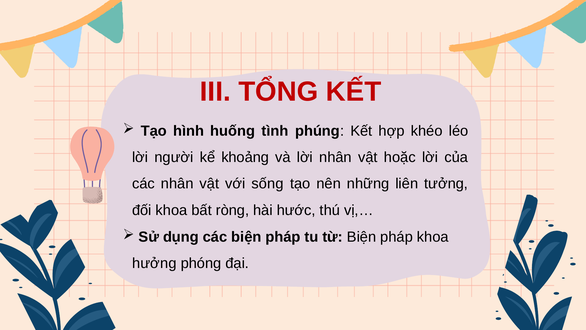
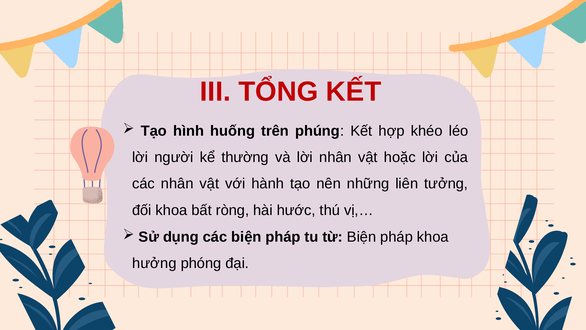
tình: tình -> trên (275, 131)
khoảng: khoảng -> thường (245, 157)
sống: sống -> hành (268, 184)
